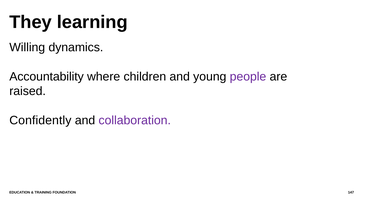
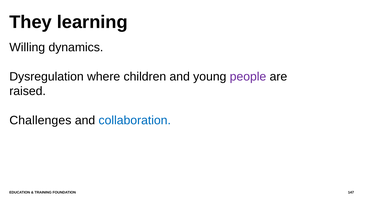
Accountability: Accountability -> Dysregulation (47, 77)
Confidently: Confidently -> Challenges (40, 121)
collaboration colour: purple -> blue (135, 121)
